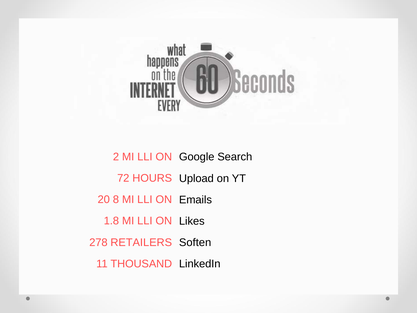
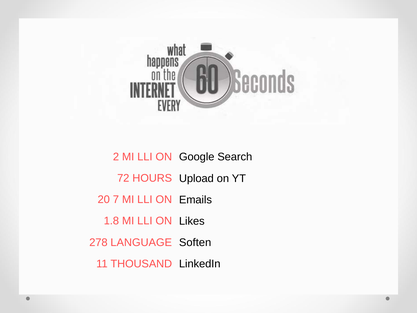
8: 8 -> 7 (116, 199)
RETAILERS: RETAILERS -> LANGUAGE (141, 242)
